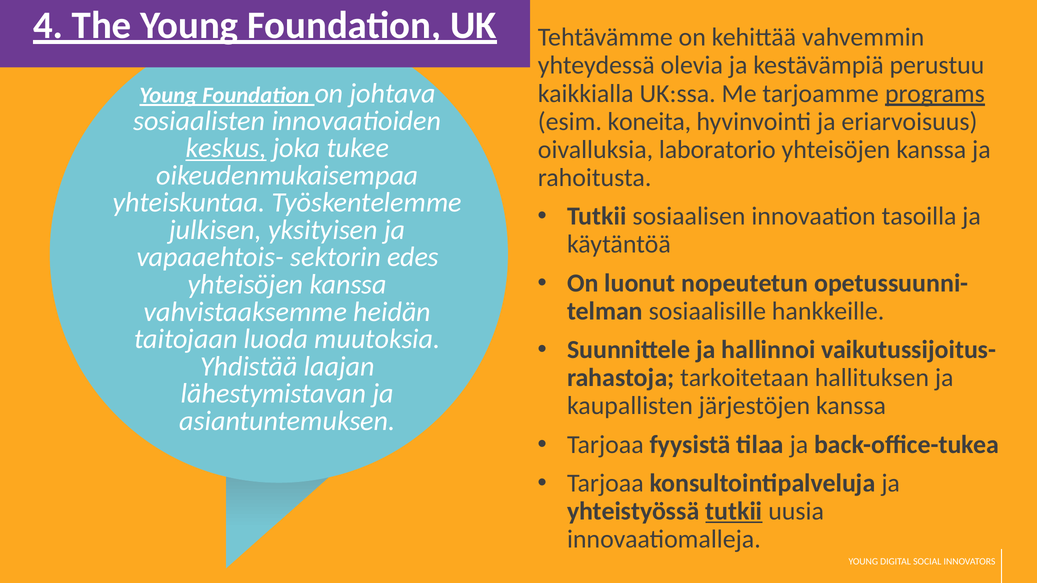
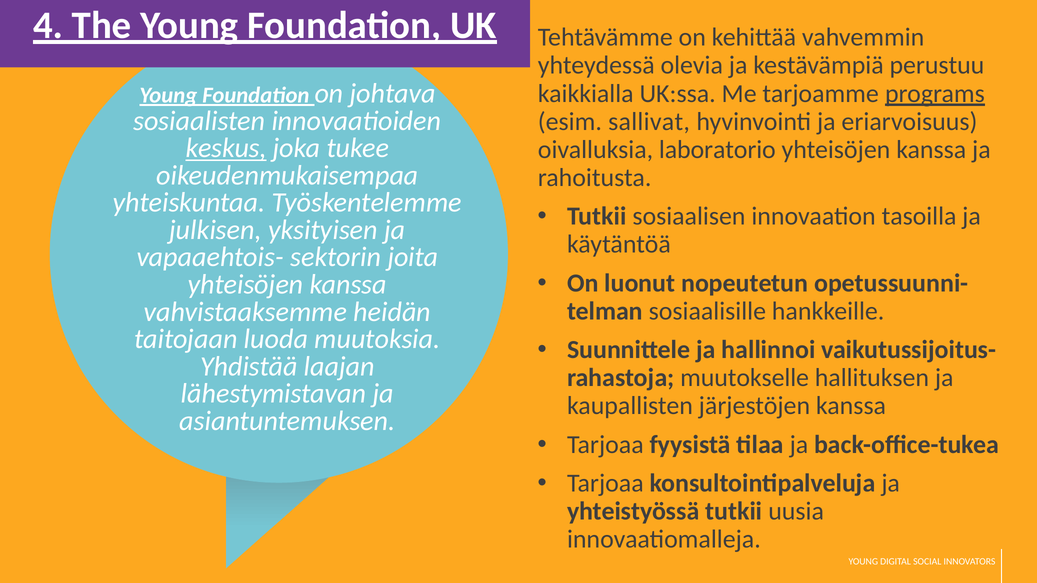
koneita: koneita -> sallivat (649, 122)
edes: edes -> joita (413, 257)
tarkoitetaan: tarkoitetaan -> muutokselle (745, 378)
tutkii underline: present -> none (734, 512)
